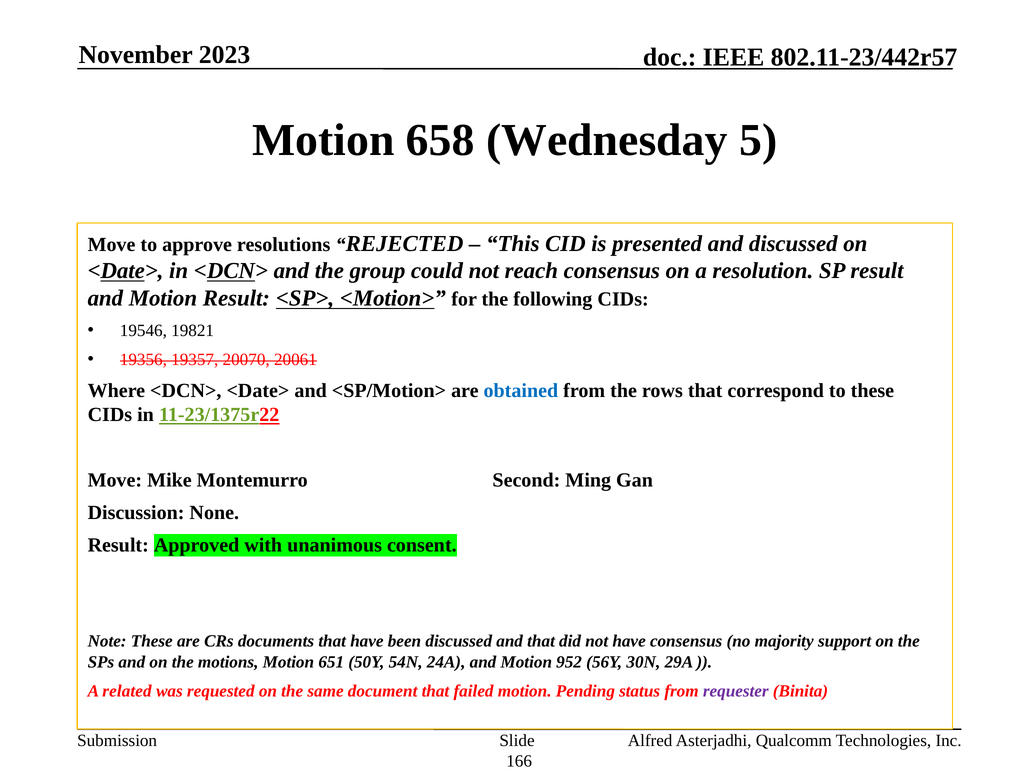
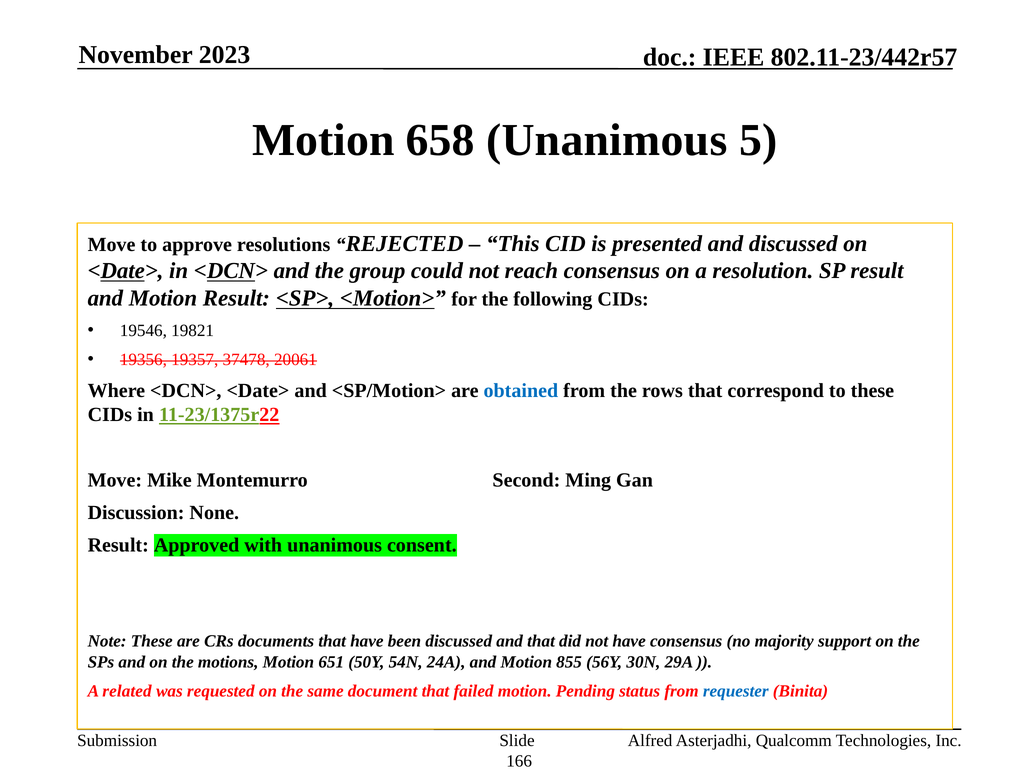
658 Wednesday: Wednesday -> Unanimous (607, 140)
20070: 20070 -> 37478 (246, 360)
952: 952 -> 855 (569, 662)
requester colour: purple -> blue (736, 692)
